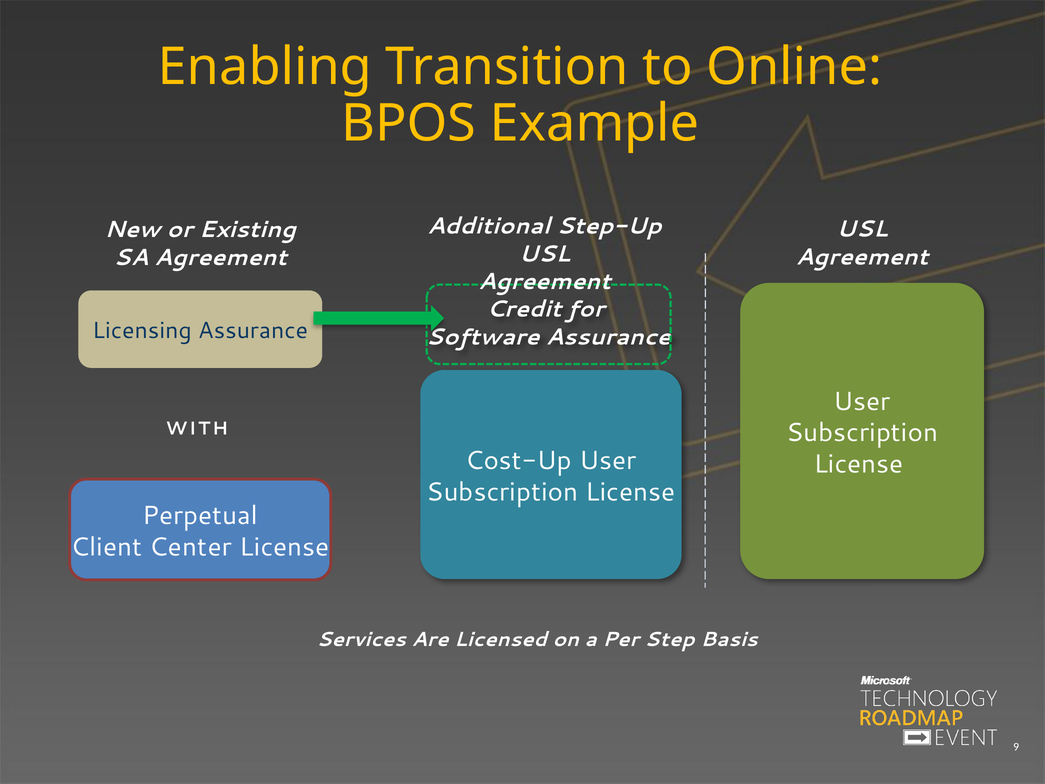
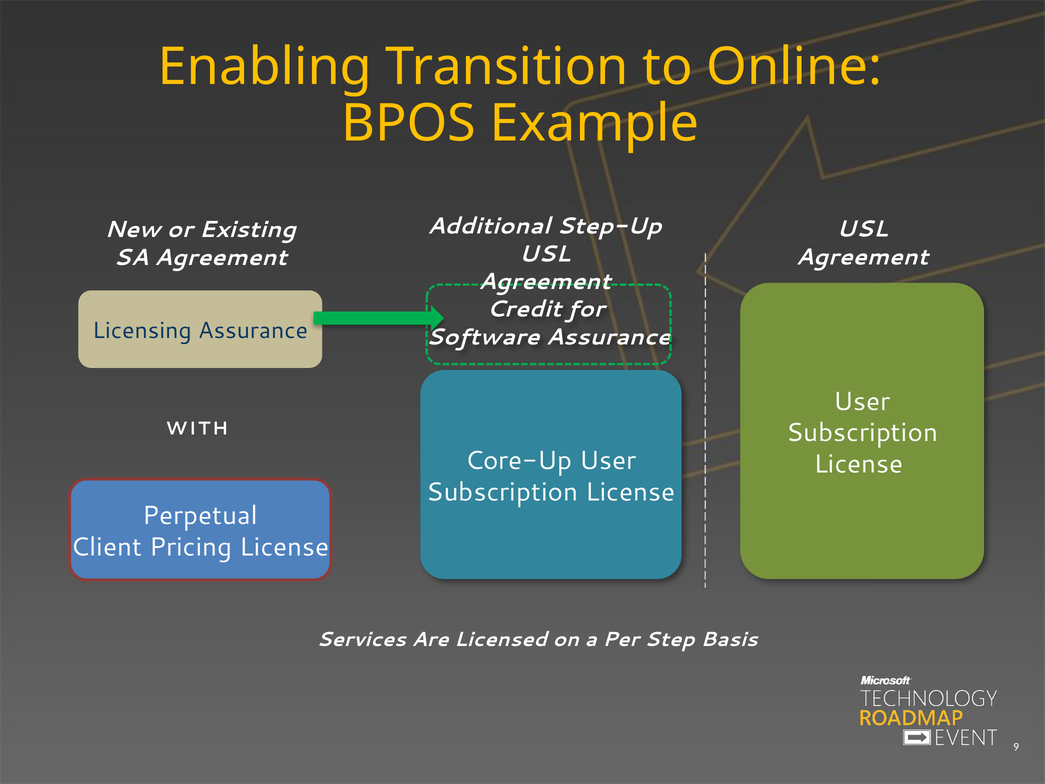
Cost-Up: Cost-Up -> Core-Up (519, 460)
Center: Center -> Pricing (191, 547)
